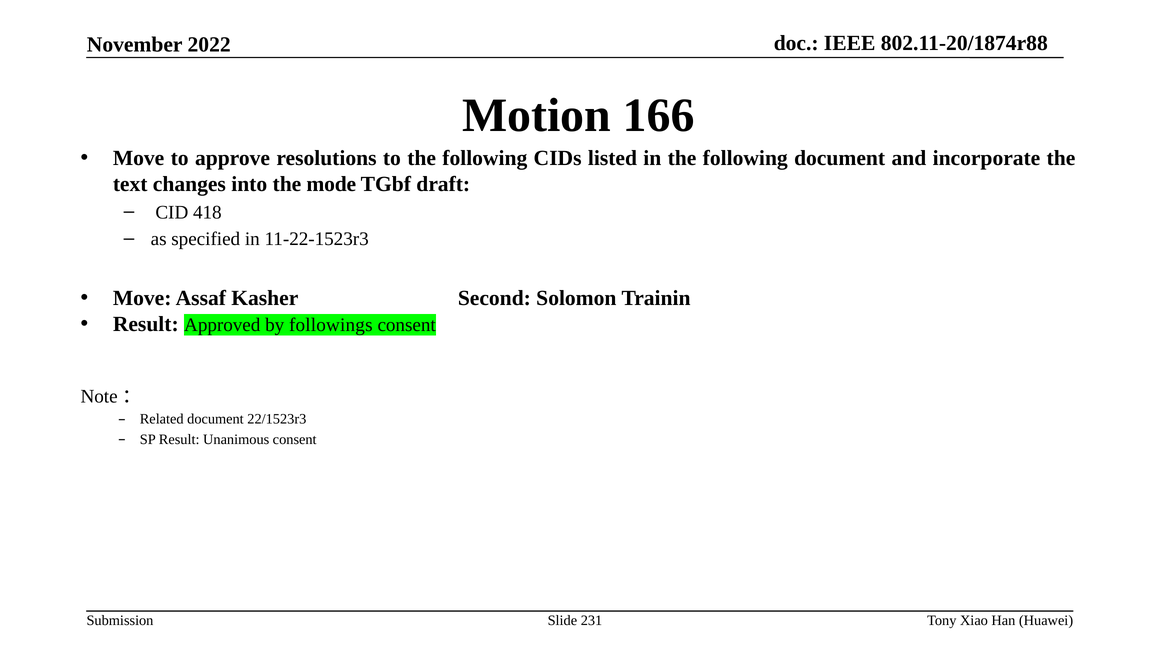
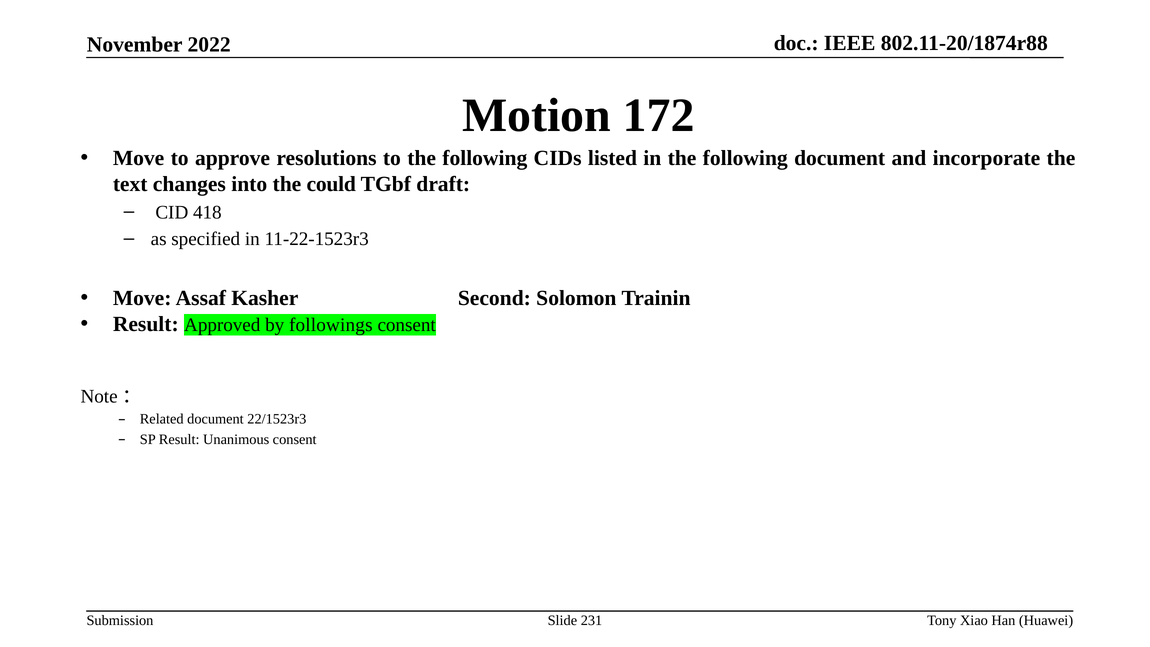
166: 166 -> 172 (659, 115)
mode: mode -> could (331, 184)
